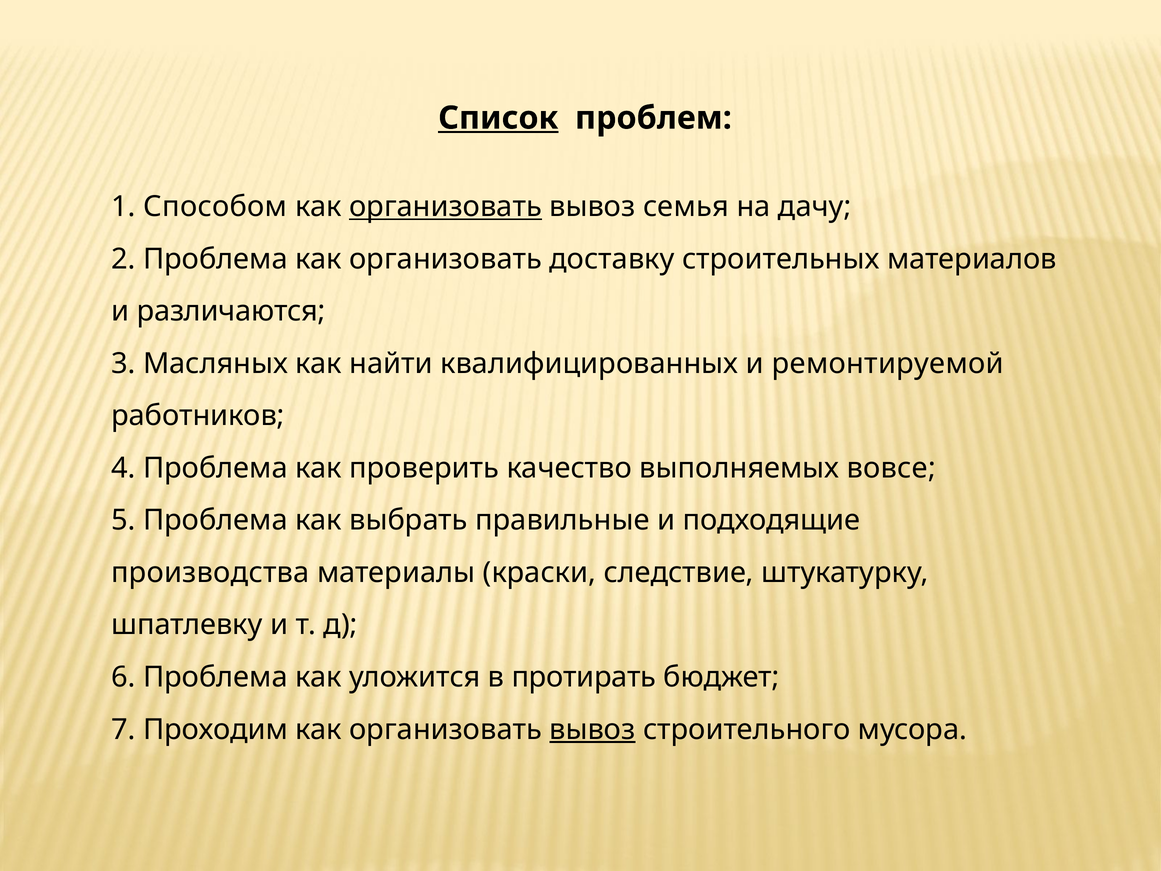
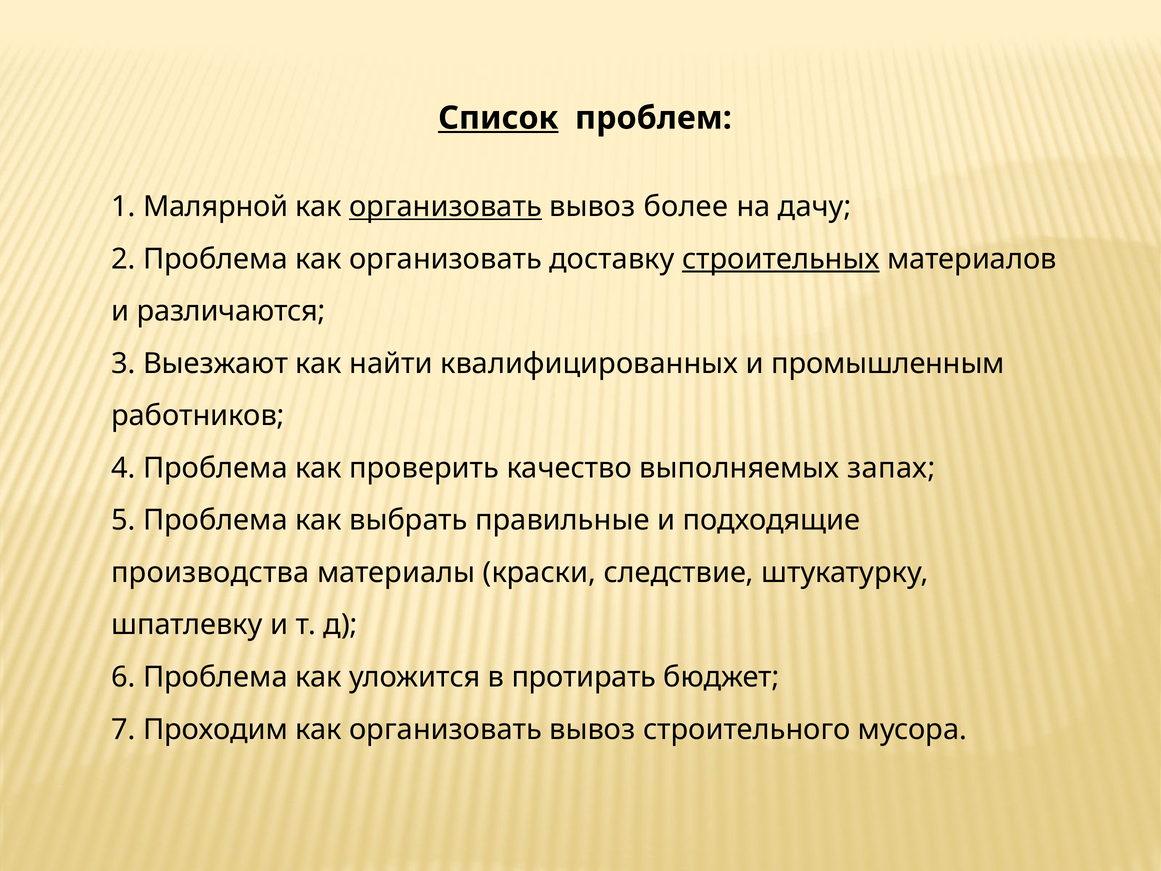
Способом: Способом -> Малярной (216, 207)
семья: семья -> более (686, 207)
строительных underline: none -> present (781, 259)
Масляных: Масляных -> Выезжают (216, 363)
ремонтируемой: ремонтируемой -> промышленным (888, 363)
вовсе: вовсе -> запах (891, 468)
вывоз underline: present -> none (592, 729)
